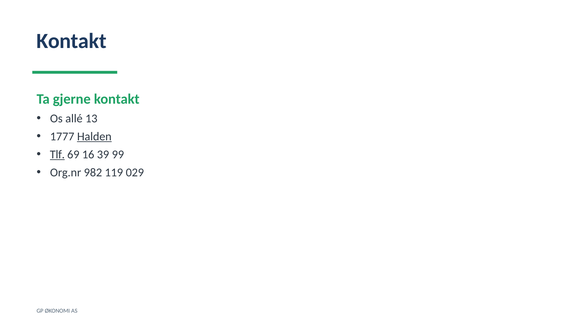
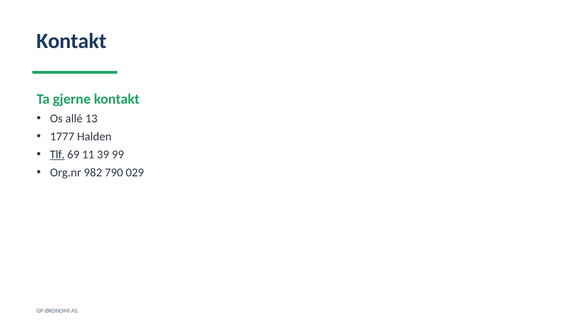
Halden underline: present -> none (94, 136)
16: 16 -> 11 (88, 154)
119: 119 -> 790 (114, 172)
